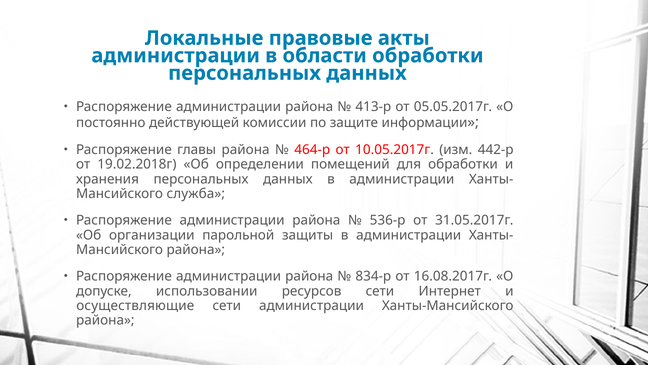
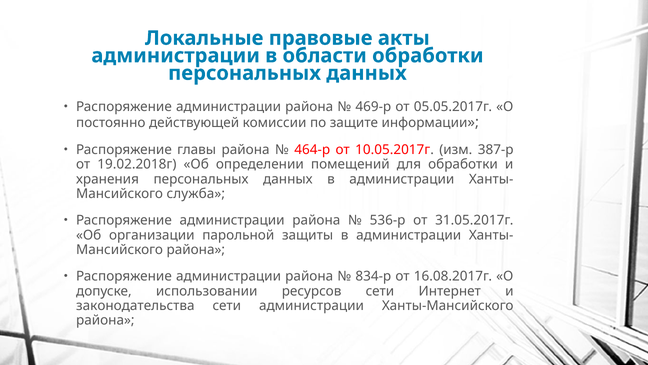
413-р: 413-р -> 469-р (373, 107)
442-р: 442-р -> 387-р (496, 150)
осуществляющие: осуществляющие -> законодательства (135, 305)
